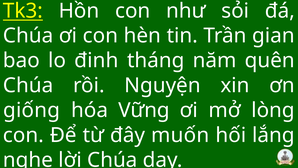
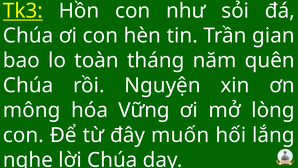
đinh: đinh -> toàn (97, 60)
giống: giống -> mông (32, 110)
